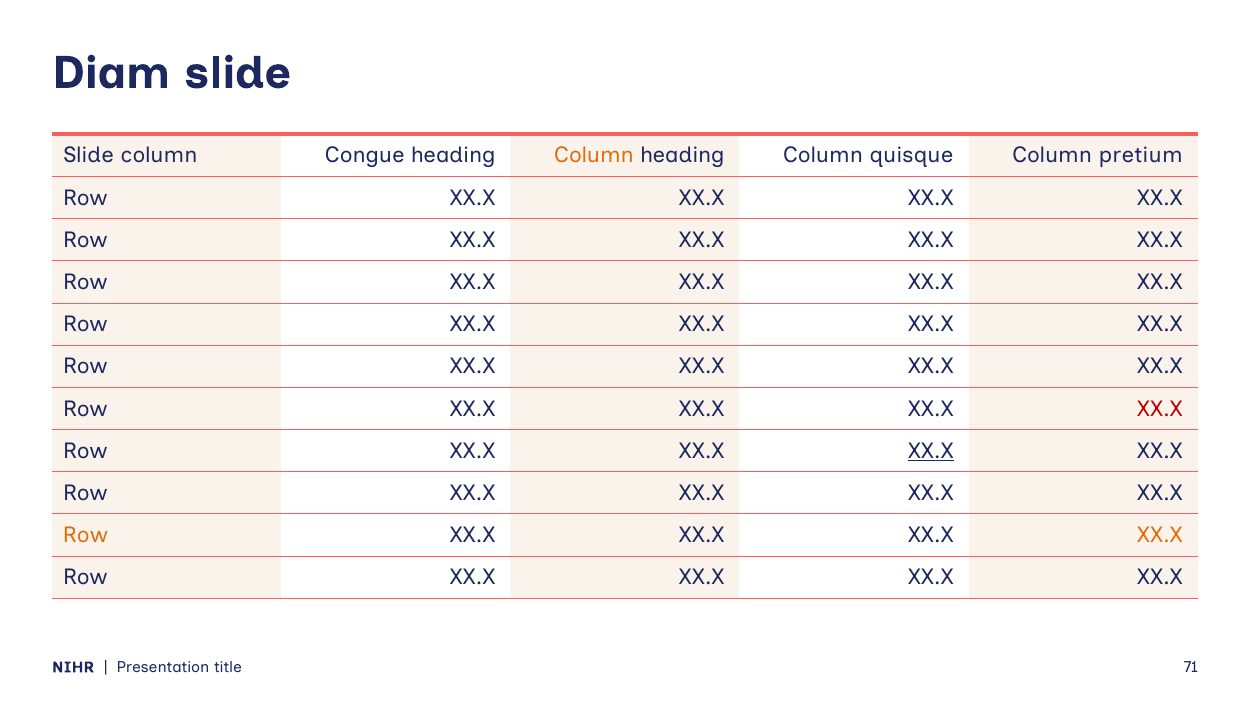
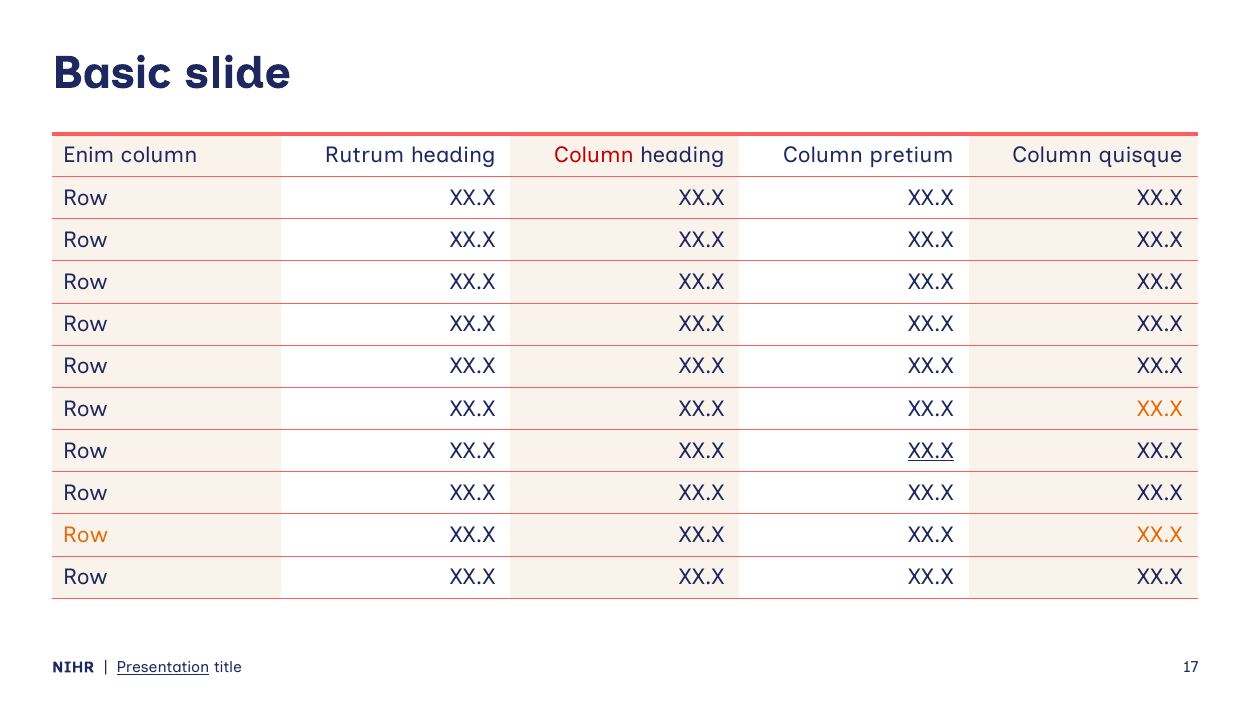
Diam: Diam -> Basic (111, 73)
Slide: Slide -> Enim (89, 156)
Congue: Congue -> Rutrum (365, 156)
Column colour: orange -> red (594, 156)
quisque: quisque -> pretium (912, 156)
pretium: pretium -> quisque (1141, 156)
XX.X colour: red -> orange (1160, 409)
Presentation underline: none -> present (163, 668)
71: 71 -> 17 (1191, 668)
